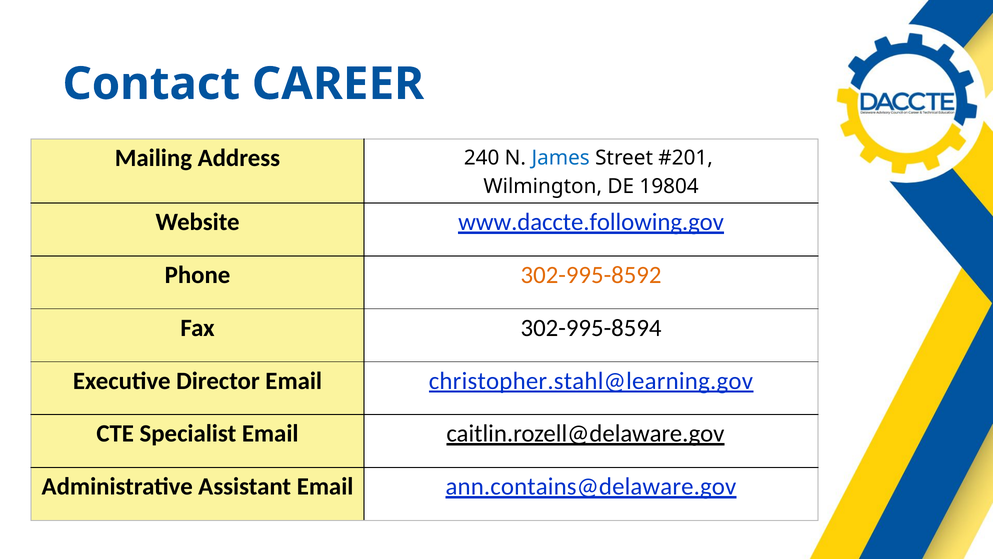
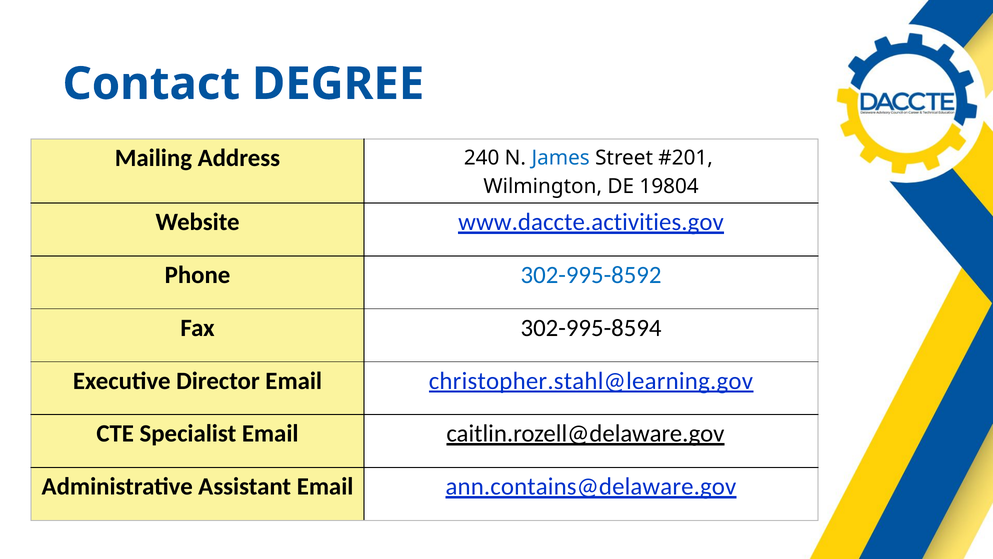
CAREER: CAREER -> DEGREE (338, 84)
www.daccte.following.gov: www.daccte.following.gov -> www.daccte.activities.gov (591, 222)
302-995-8592 colour: orange -> blue (591, 275)
